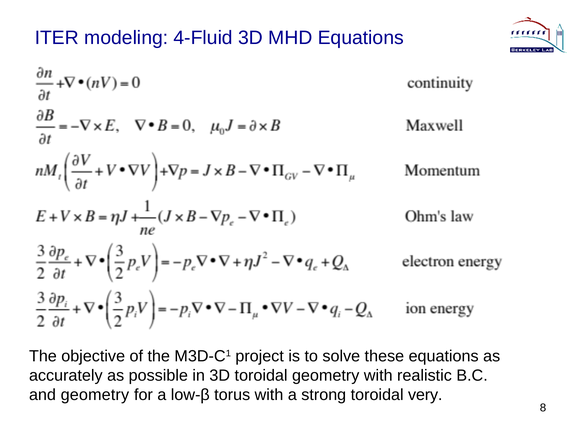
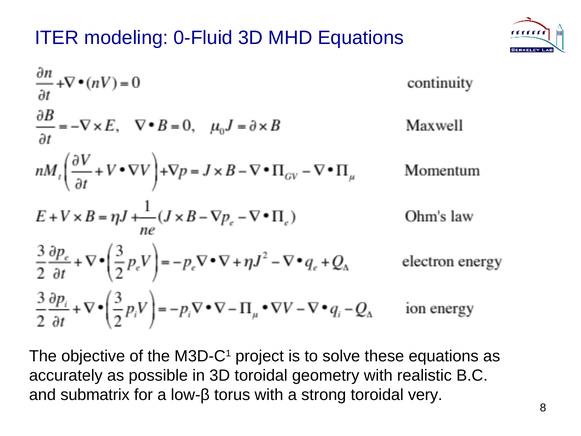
4-Fluid: 4-Fluid -> 0-Fluid (203, 38)
and geometry: geometry -> submatrix (95, 395)
